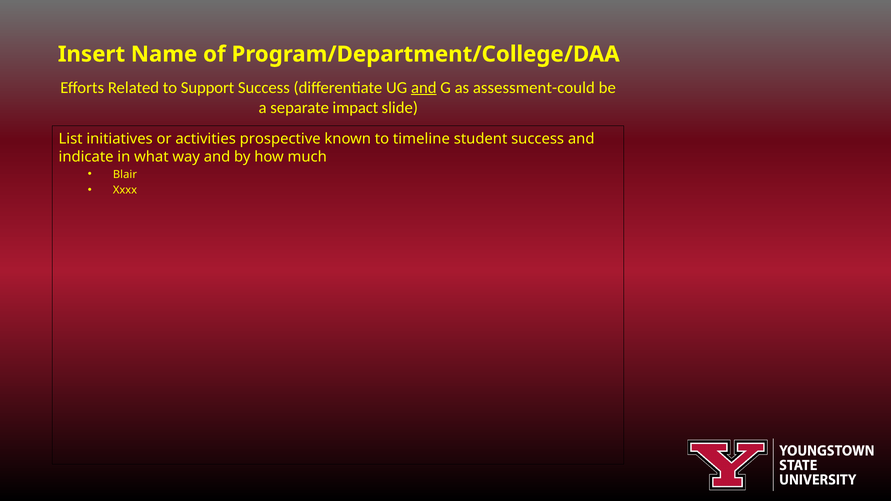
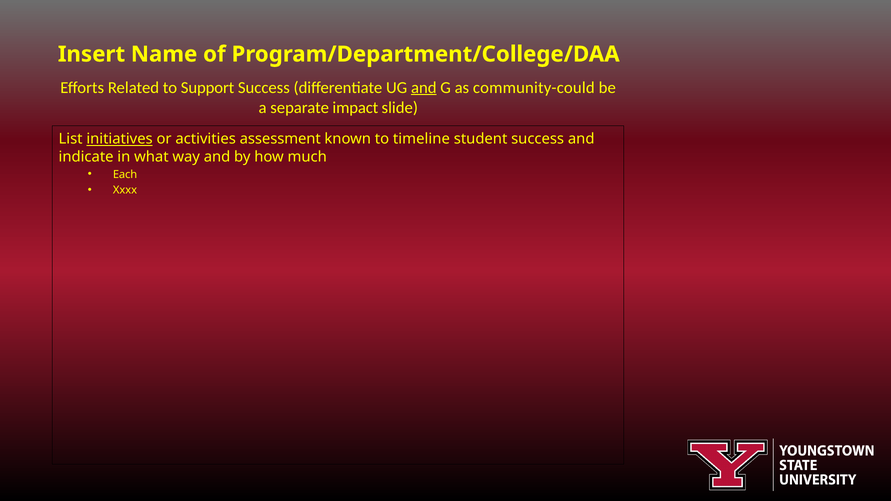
assessment-could: assessment-could -> community-could (534, 88)
initiatives underline: none -> present (120, 139)
prospective: prospective -> assessment (280, 139)
Blair: Blair -> Each (125, 174)
